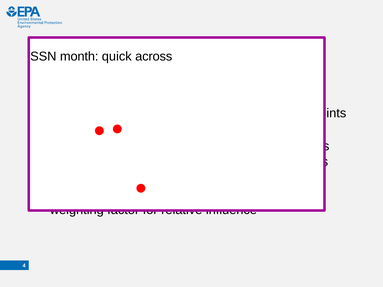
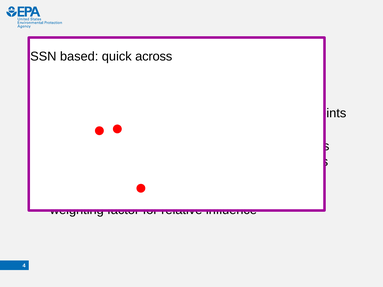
month: month -> based (79, 57)
